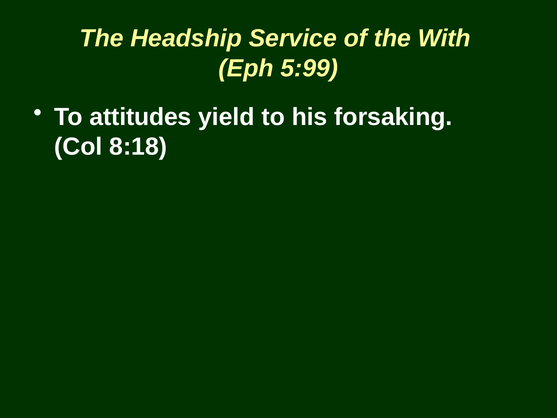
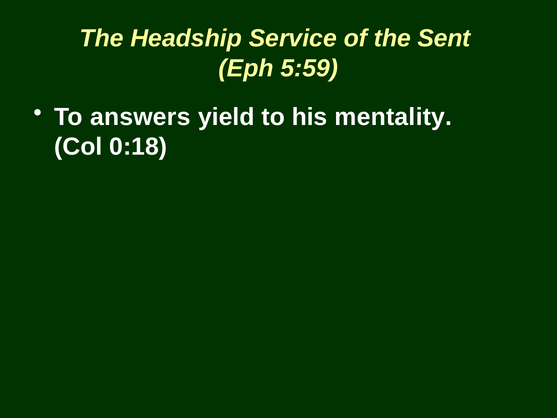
With: With -> Sent (444, 38)
5:99: 5:99 -> 5:59 (309, 68)
attitudes: attitudes -> answers (140, 117)
forsaking: forsaking -> mentality (393, 117)
8:18: 8:18 -> 0:18 (138, 147)
